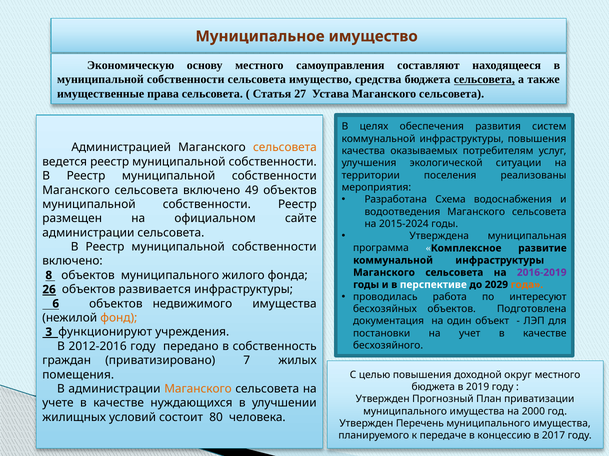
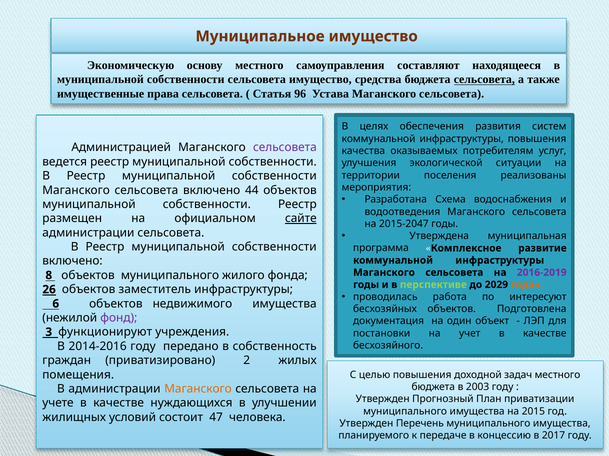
27: 27 -> 96 (300, 94)
сельсовета colour: orange -> purple (285, 148)
49: 49 -> 44 (252, 190)
сайте underline: none -> present (301, 219)
2015-2024: 2015-2024 -> 2015-2047 (404, 224)
перспективе colour: white -> light green (433, 285)
развивается: развивается -> заместитель (155, 290)
фонд colour: orange -> purple (119, 318)
2012-2016: 2012-2016 -> 2014-2016 (98, 347)
7: 7 -> 2 (247, 361)
округ: округ -> задач (518, 375)
2019: 2019 -> 2003 (478, 388)
2000: 2000 -> 2015 (533, 412)
80: 80 -> 47 (216, 418)
